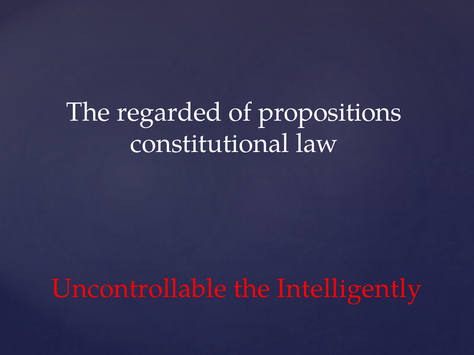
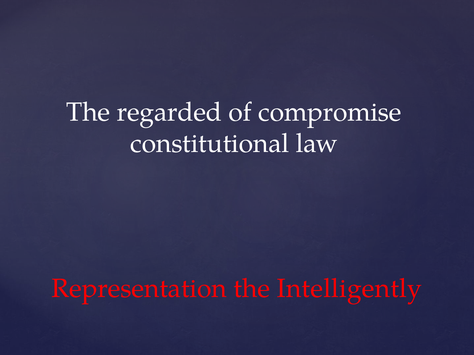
propositions: propositions -> compromise (330, 112)
Uncontrollable: Uncontrollable -> Representation (139, 289)
